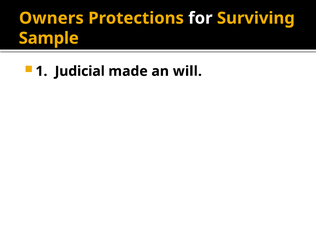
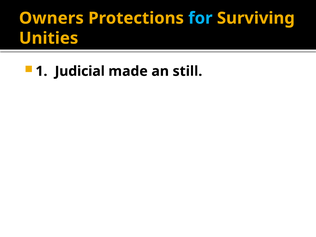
for colour: white -> light blue (200, 18)
Sample: Sample -> Unities (49, 38)
will: will -> still (187, 71)
